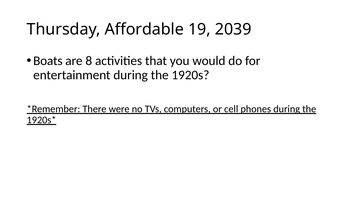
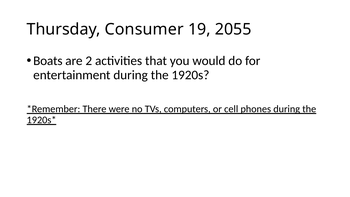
Affordable: Affordable -> Consumer (144, 29)
2039: 2039 -> 2055 (233, 29)
8: 8 -> 2 (89, 61)
